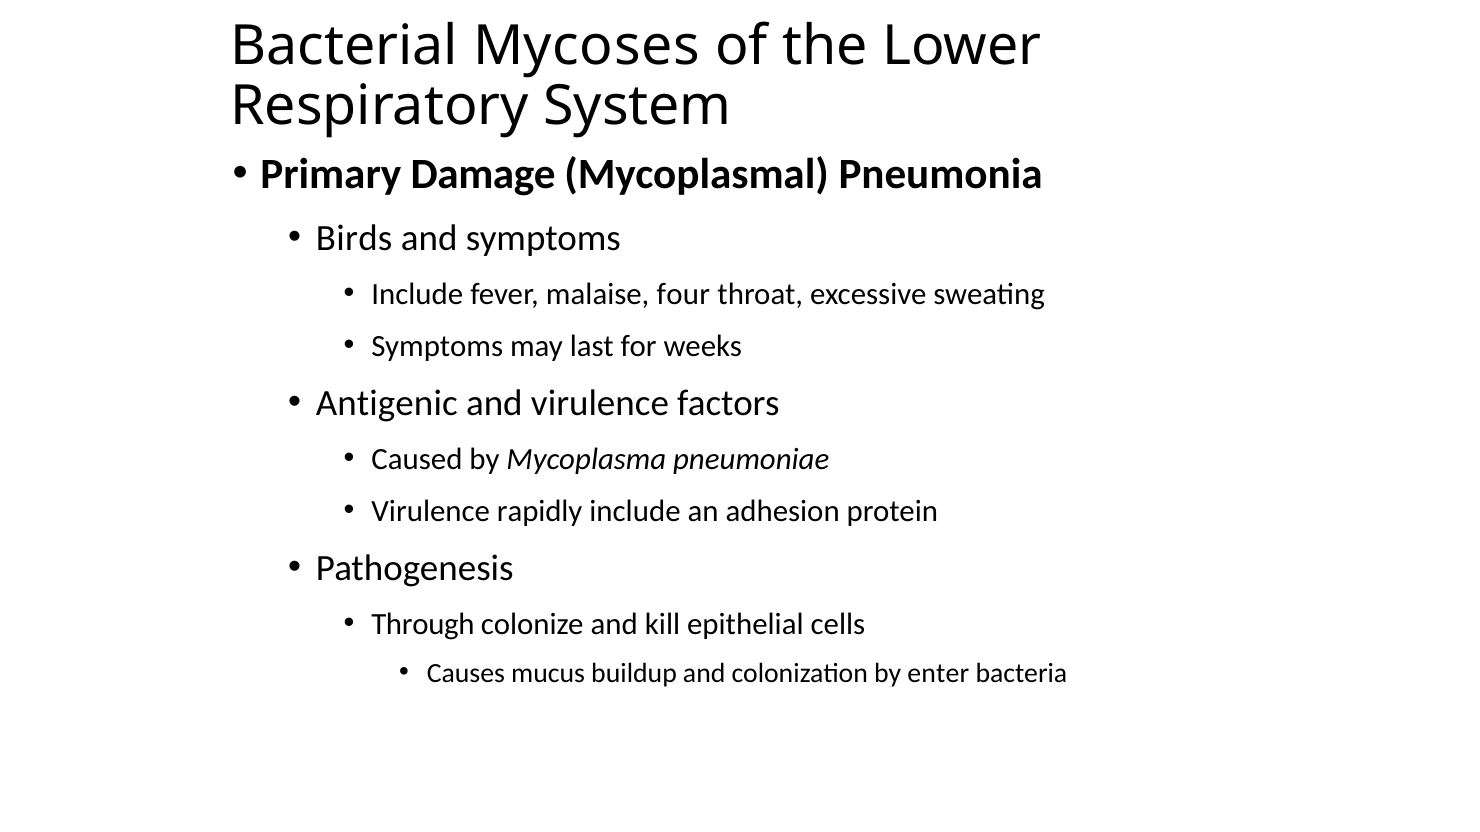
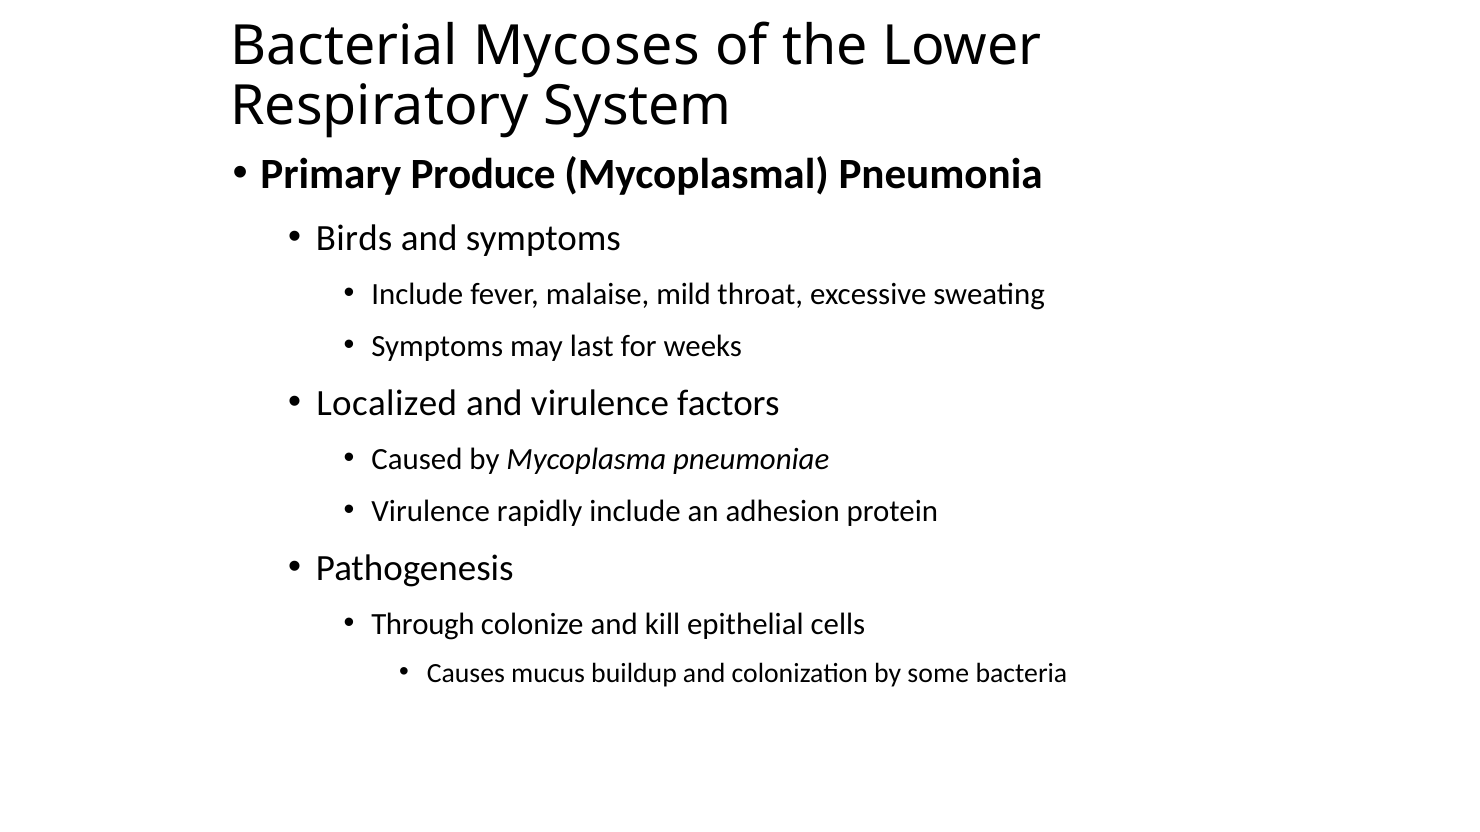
Damage: Damage -> Produce (483, 175)
four: four -> mild (684, 294)
Antigenic: Antigenic -> Localized (387, 404)
enter: enter -> some (938, 674)
